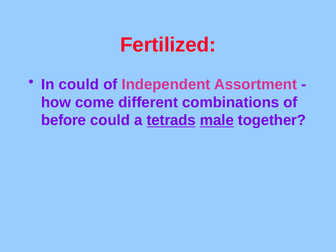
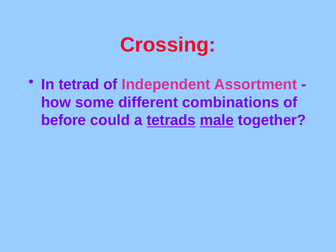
Fertilized: Fertilized -> Crossing (168, 45)
In could: could -> tetrad (79, 84)
come: come -> some (95, 102)
